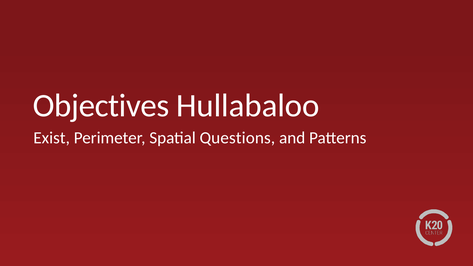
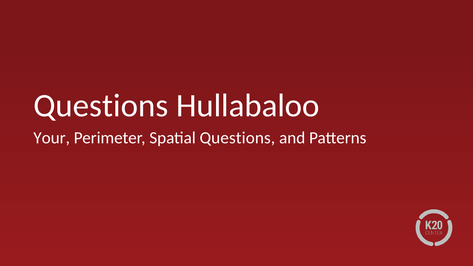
Objectives: Objectives -> Questions (101, 106)
Exist: Exist -> Your (52, 138)
